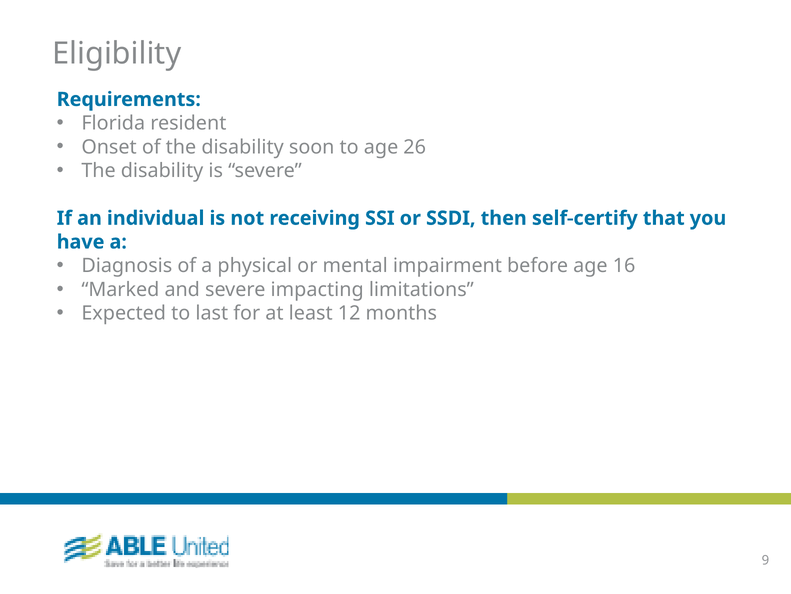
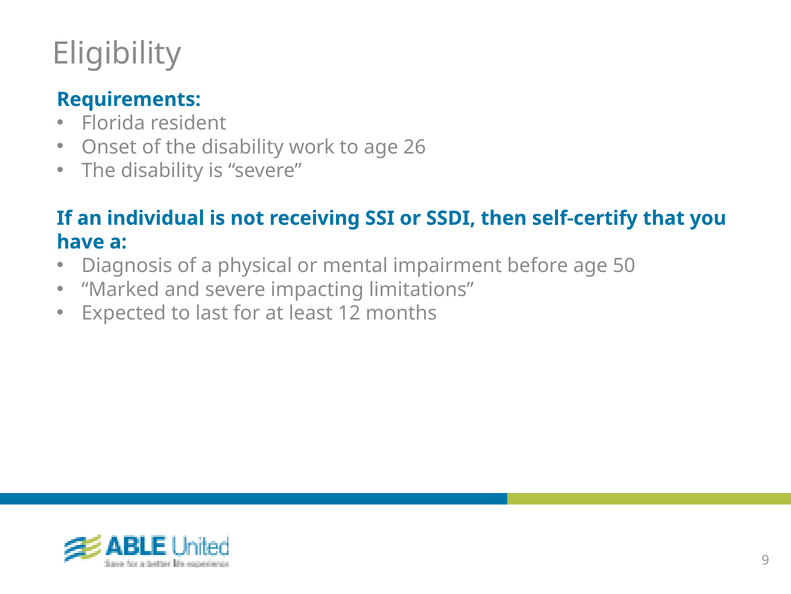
soon: soon -> work (312, 147)
16: 16 -> 50 (624, 265)
